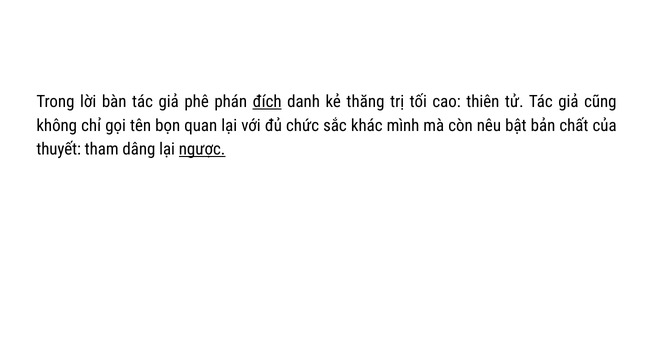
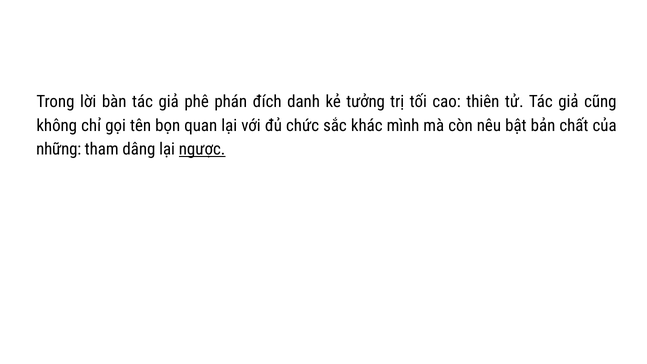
đích underline: present -> none (267, 102)
thăng: thăng -> tưởng (366, 102)
thuyết: thuyết -> những (59, 149)
